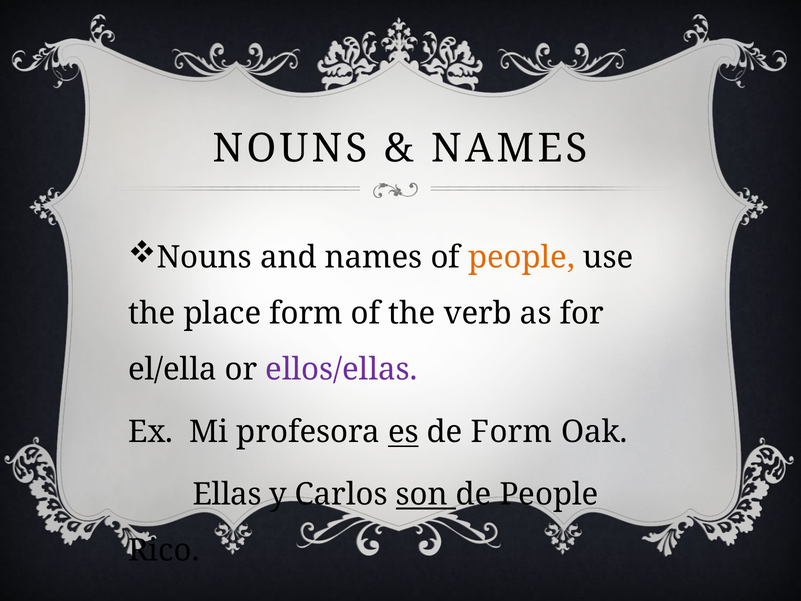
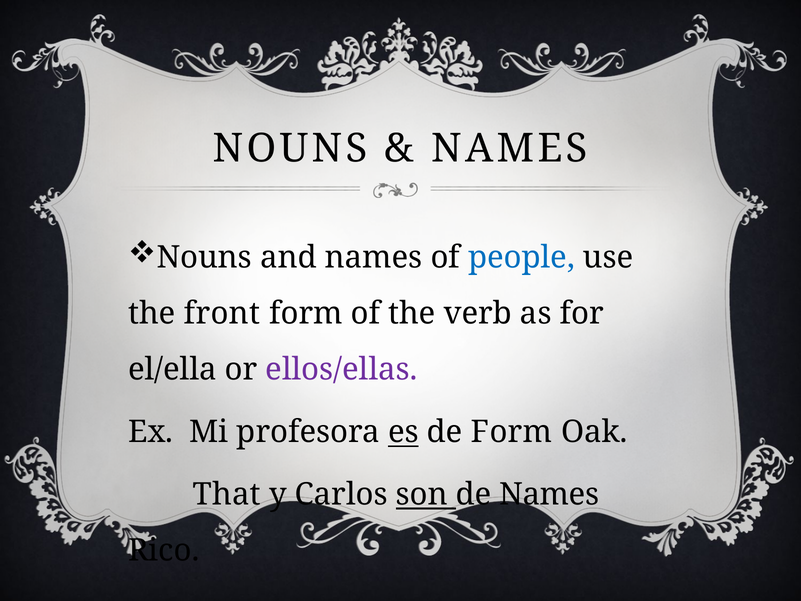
people colour: orange -> blue (522, 257)
place: place -> front (222, 313)
Ellas: Ellas -> That (227, 494)
de People: People -> Names (549, 494)
